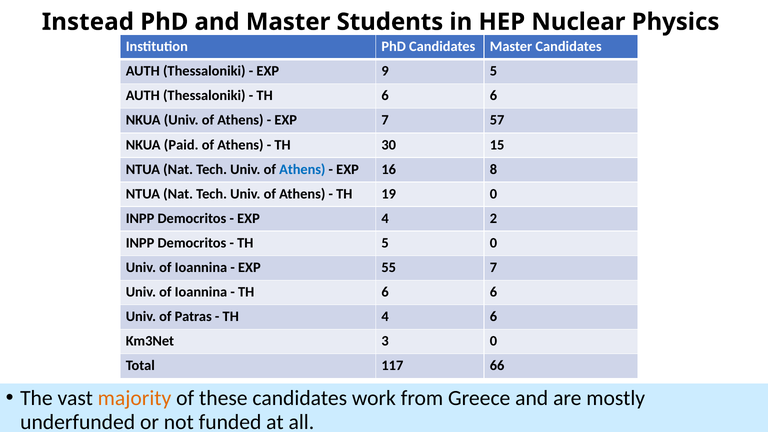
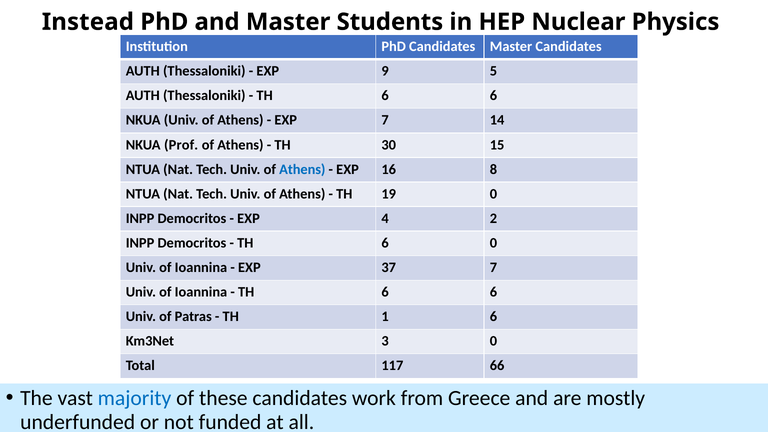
57: 57 -> 14 (497, 120)
Paid: Paid -> Prof (181, 145)
5: 5 -> 6 (385, 243)
55: 55 -> 37 (389, 267)
TH 4: 4 -> 1 (385, 317)
majority colour: orange -> blue (135, 398)
